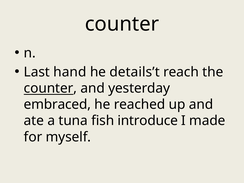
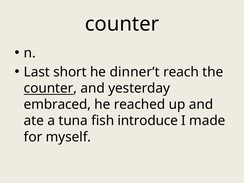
hand: hand -> short (70, 72)
details’t: details’t -> dinner’t (135, 72)
